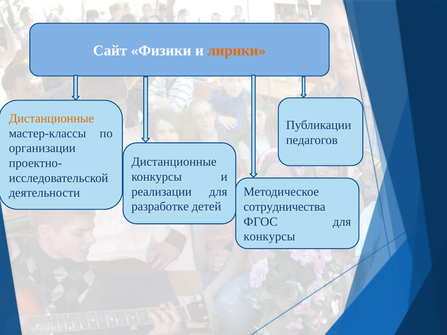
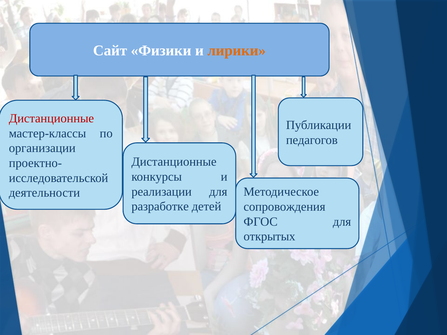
Дистанционные colour: orange -> red (51, 119)
сотрудничества: сотрудничества -> сопровождения (284, 207)
конкурсы: конкурсы -> открытых (269, 237)
